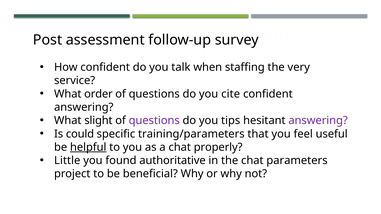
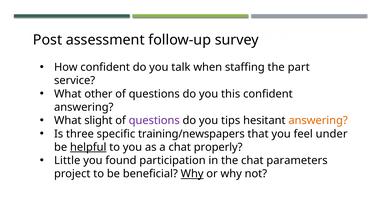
very: very -> part (299, 67)
order: order -> other (98, 94)
cite: cite -> this (231, 94)
answering colour: purple -> orange (318, 121)
could: could -> three (80, 134)
training/parameters: training/parameters -> training/newspapers (191, 134)
useful: useful -> under (332, 134)
authoritative: authoritative -> participation (172, 161)
Why underline: none -> present (192, 174)
